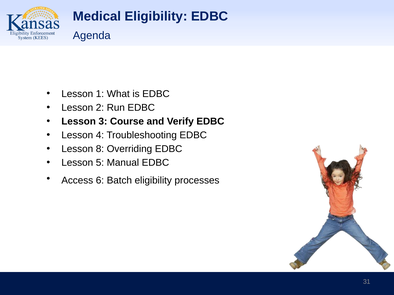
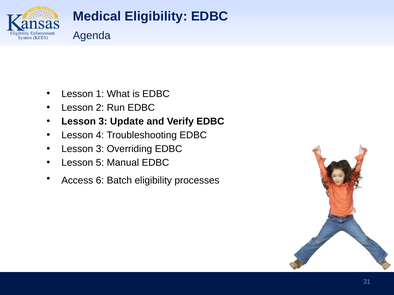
Course: Course -> Update (127, 122)
8: 8 -> 3 (100, 149)
